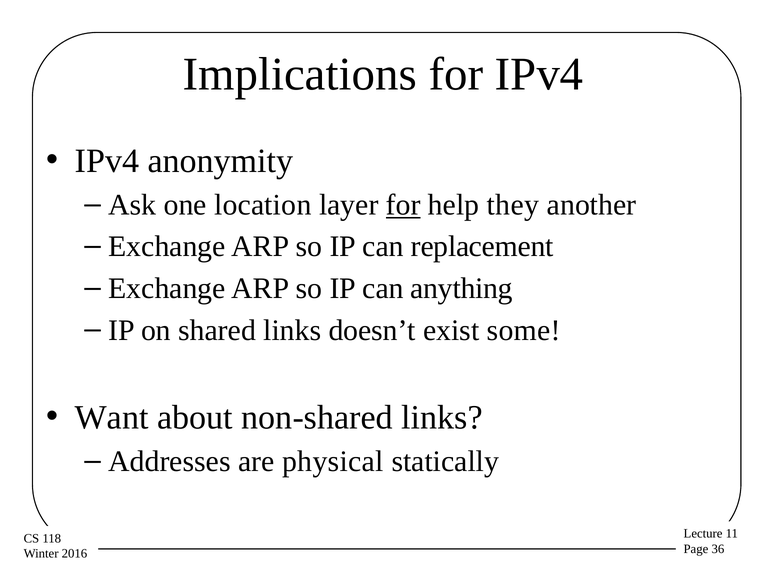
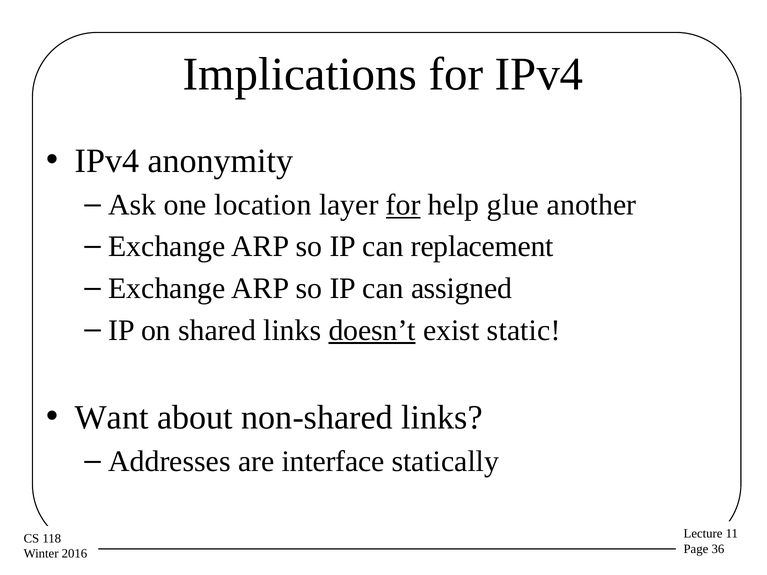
they: they -> glue (513, 205)
anything: anything -> assigned (462, 289)
doesn’t underline: none -> present (372, 330)
some: some -> static (524, 330)
physical: physical -> interface (333, 462)
